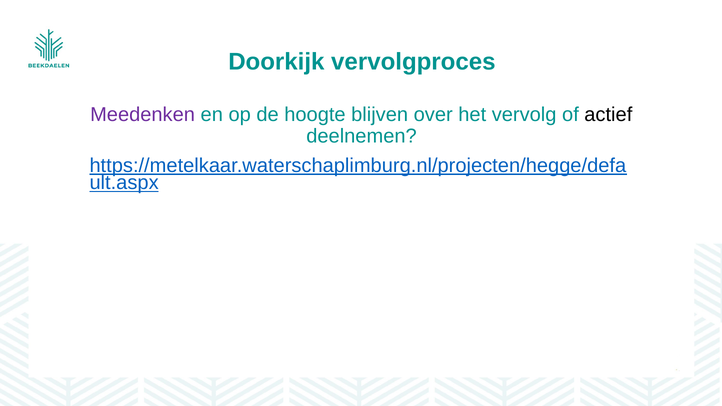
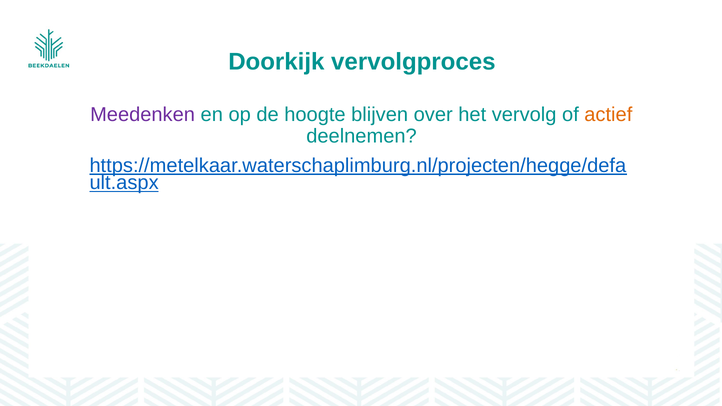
actief colour: black -> orange (608, 115)
